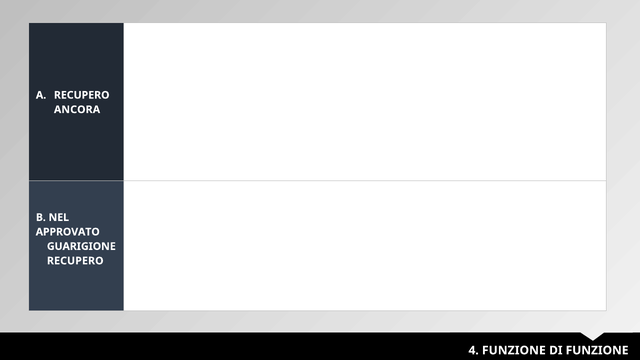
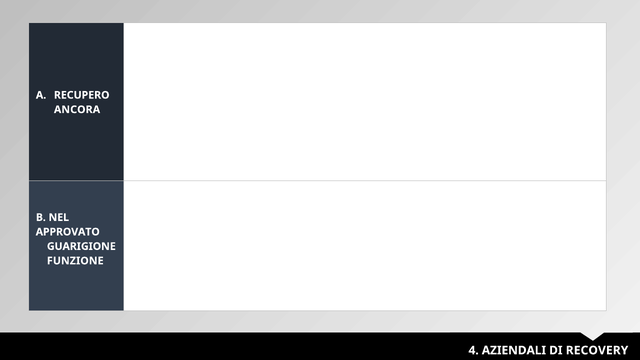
RECUPERO: RECUPERO -> FUNZIONE (75, 261)
4 FUNZIONE: FUNZIONE -> AZIENDALI (514, 350)
DI FUNZIONE: FUNZIONE -> RECOVERY (597, 350)
